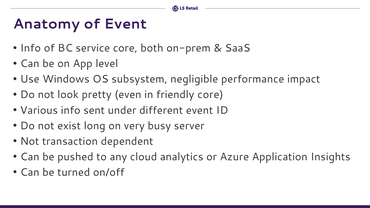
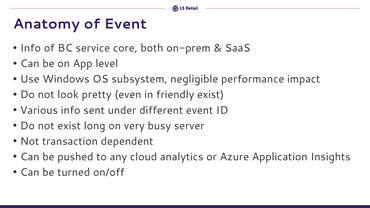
friendly core: core -> exist (210, 95)
